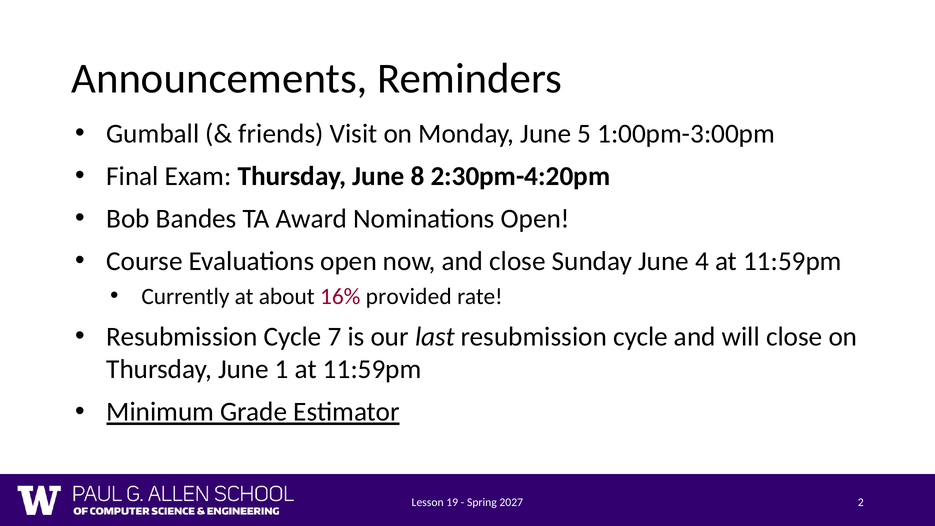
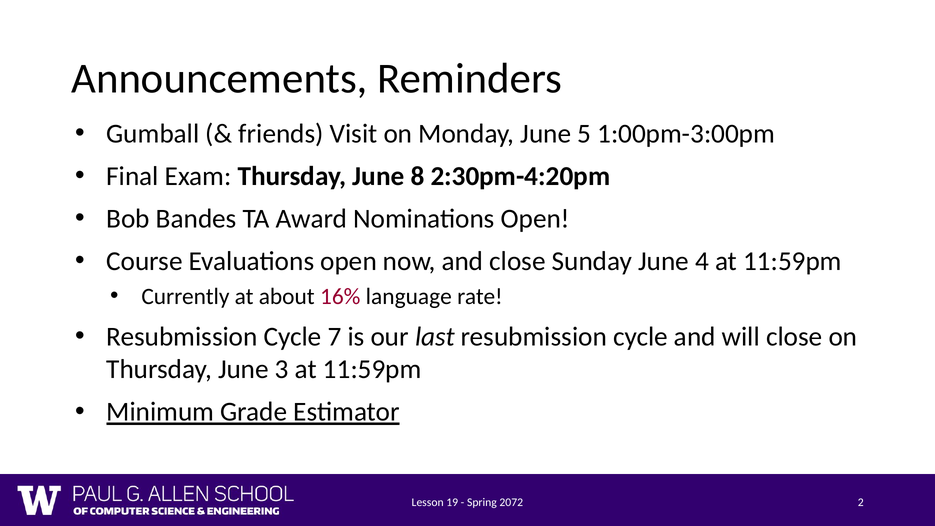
provided: provided -> language (409, 296)
1: 1 -> 3 (282, 369)
2027: 2027 -> 2072 (511, 502)
